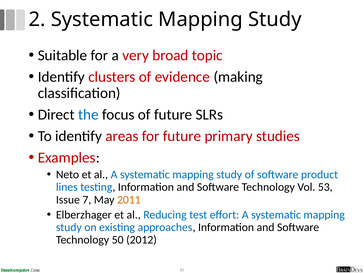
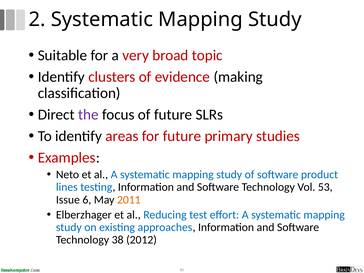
the colour: blue -> purple (88, 115)
7: 7 -> 6 (87, 200)
50: 50 -> 38 (118, 240)
